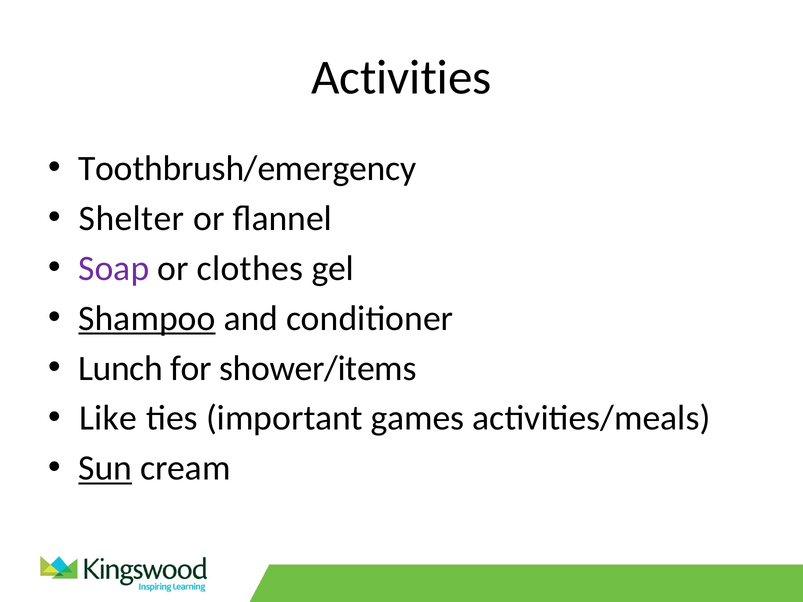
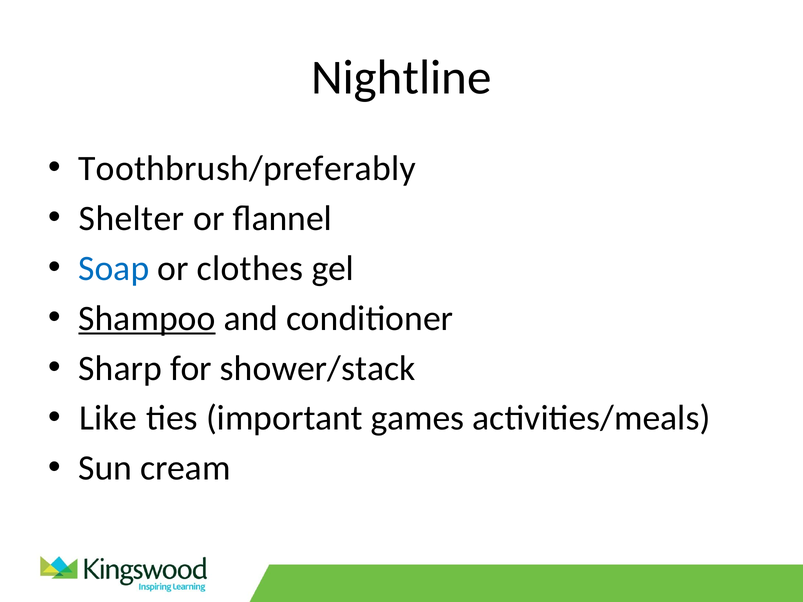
Activities: Activities -> Nightline (401, 78)
Toothbrush/emergency: Toothbrush/emergency -> Toothbrush/preferably (247, 168)
Soap colour: purple -> blue (114, 268)
Lunch: Lunch -> Sharp (120, 368)
shower/items: shower/items -> shower/stack (318, 368)
Sun underline: present -> none (105, 468)
